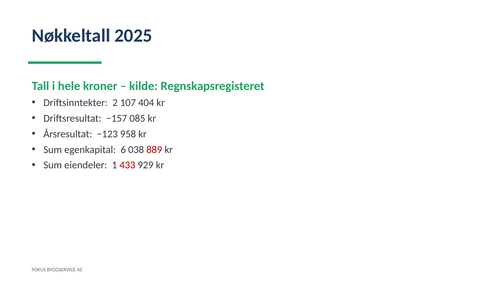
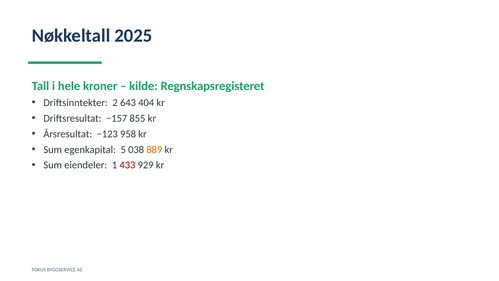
107: 107 -> 643 (128, 103)
085: 085 -> 855 (137, 118)
6: 6 -> 5 (123, 149)
889 colour: red -> orange (154, 149)
